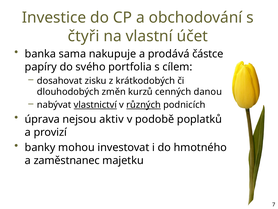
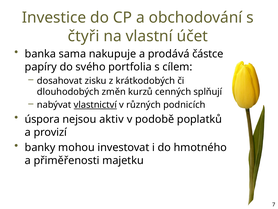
danou: danou -> splňují (208, 92)
různých underline: present -> none (144, 105)
úprava: úprava -> úspora (42, 119)
zaměstnanec: zaměstnanec -> přiměřenosti (67, 160)
